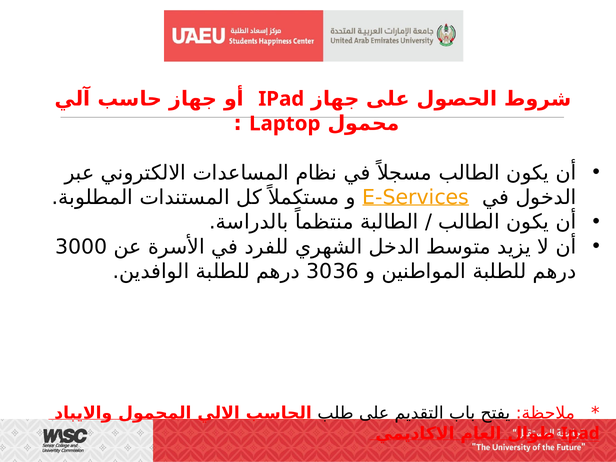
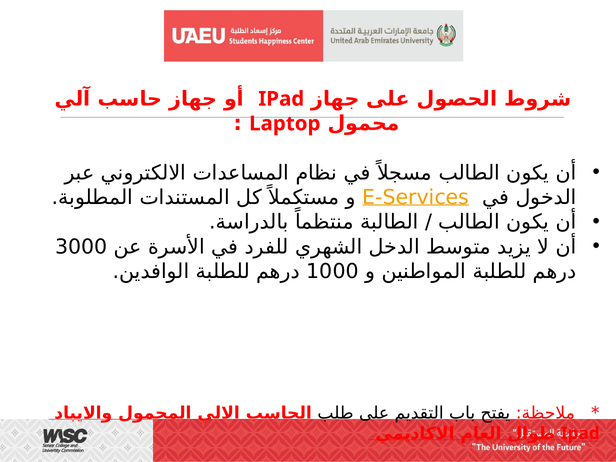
3036: 3036 -> 1000 (333, 271)
